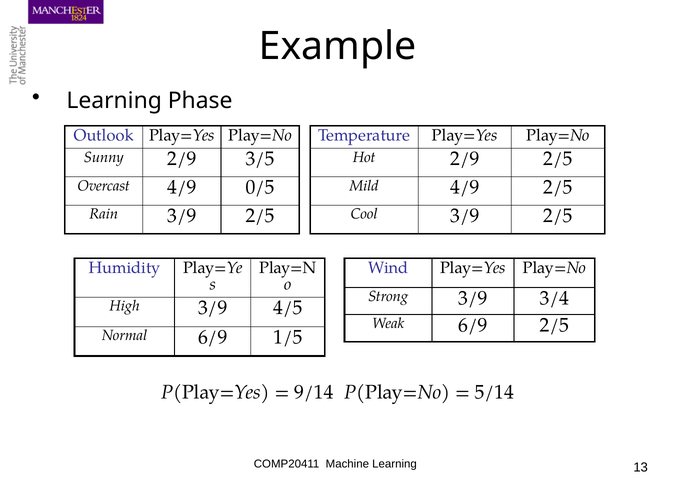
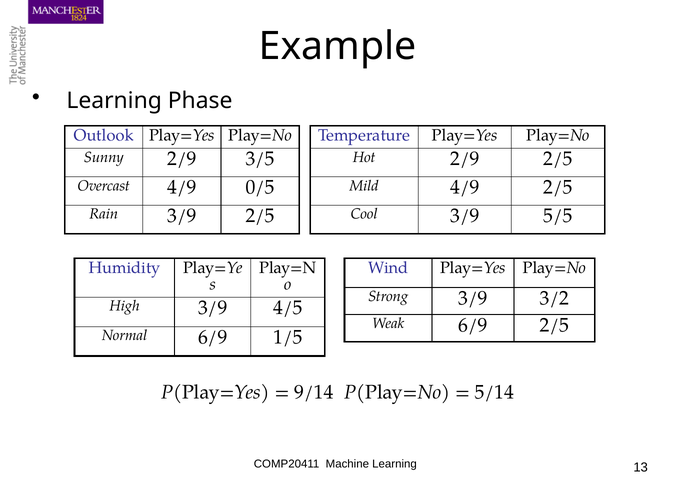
Cool 3/9 2/5: 2/5 -> 5/5 (558, 216)
3/4: 3/4 -> 3/2 (554, 298)
